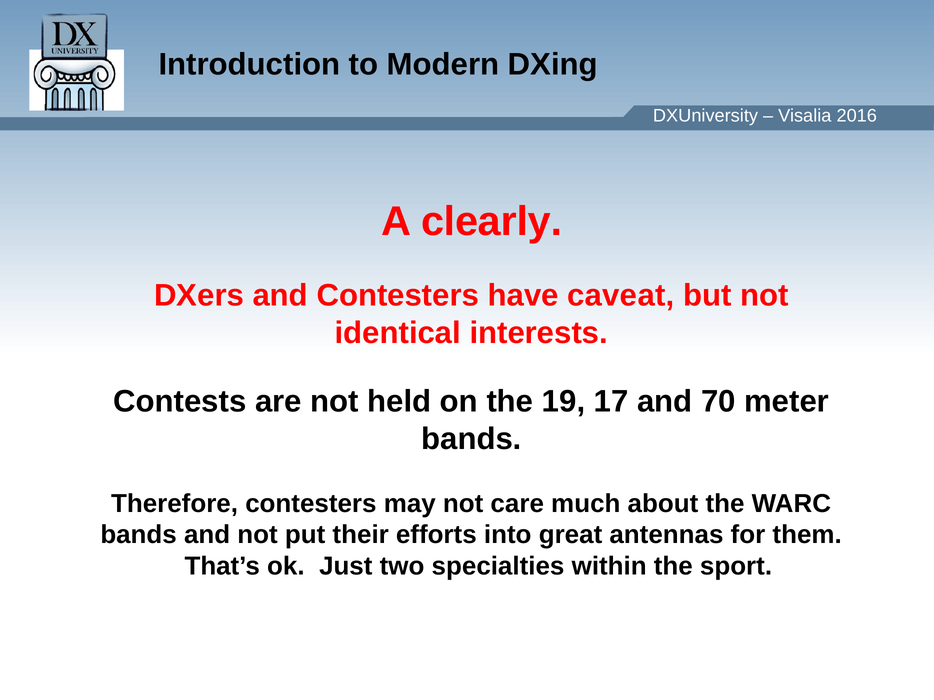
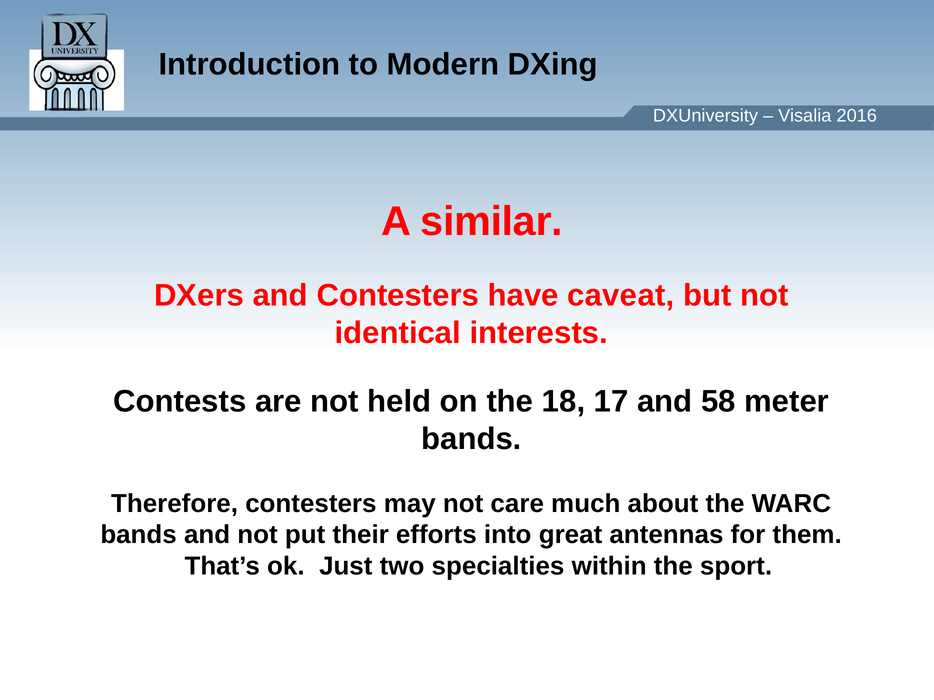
clearly: clearly -> similar (492, 222)
19: 19 -> 18 (564, 402)
70: 70 -> 58 (718, 402)
